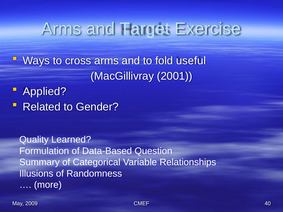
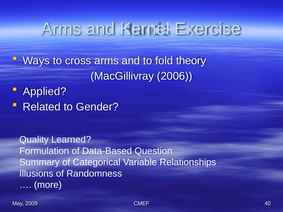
Target: Target -> Kernel (145, 29)
useful: useful -> theory (191, 61)
2001: 2001 -> 2006 (175, 76)
